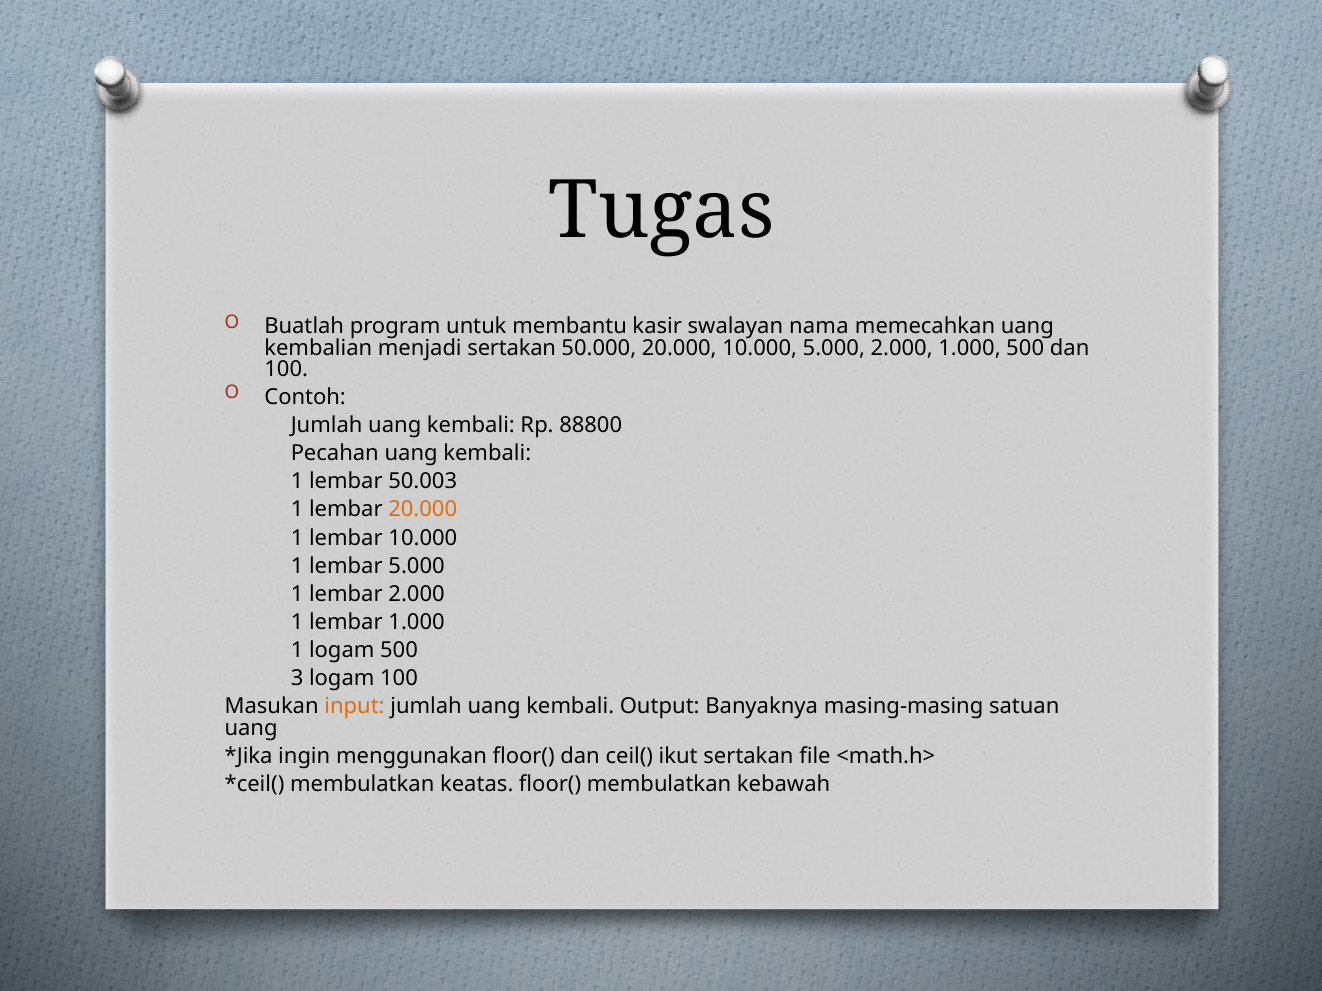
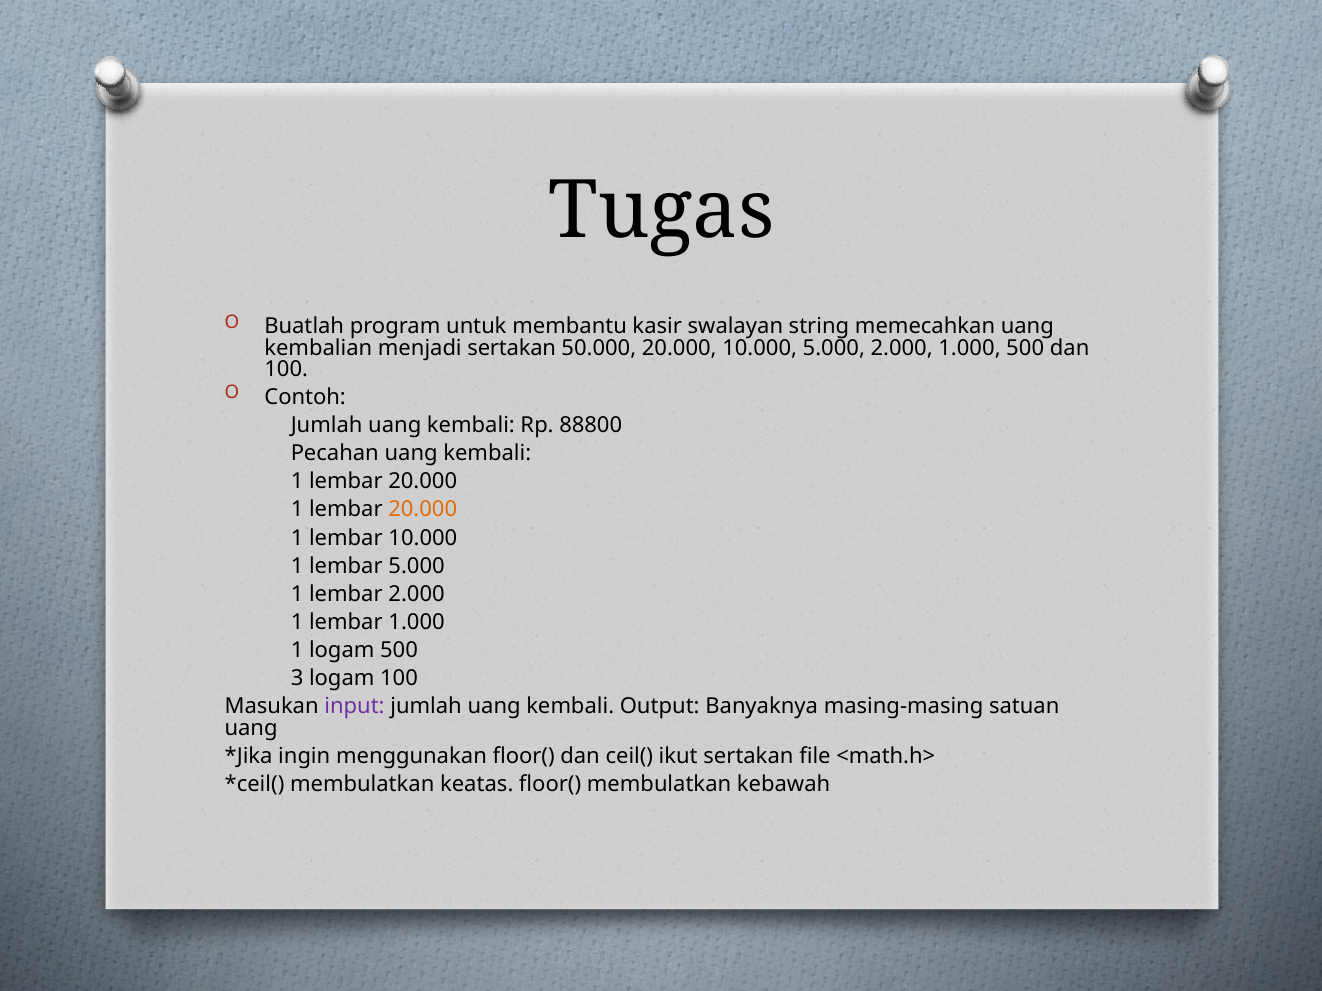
nama: nama -> string (819, 327)
50.003: 50.003 -> 20.000 (423, 482)
input colour: orange -> purple (355, 707)
